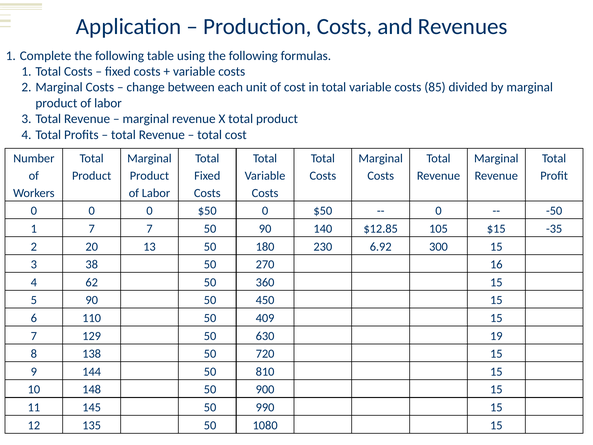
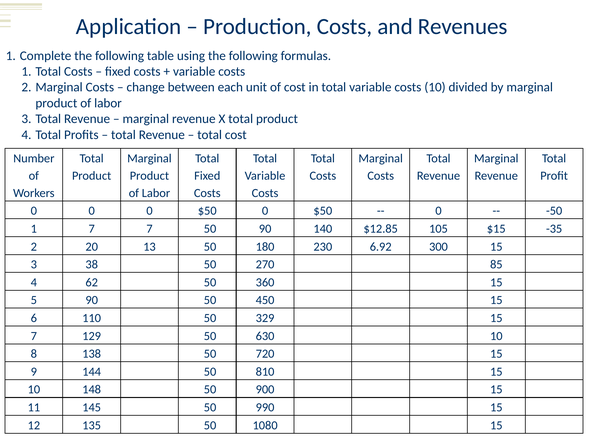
costs 85: 85 -> 10 (435, 87)
16: 16 -> 85 (496, 264)
409: 409 -> 329 (265, 318)
630 19: 19 -> 10 (496, 336)
